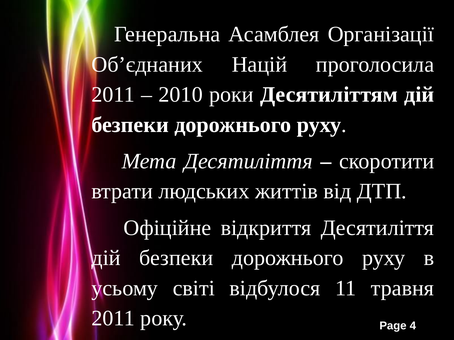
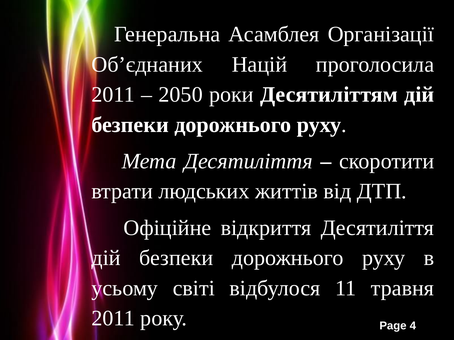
2010: 2010 -> 2050 (181, 95)
